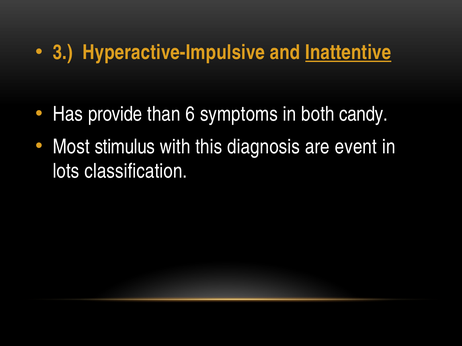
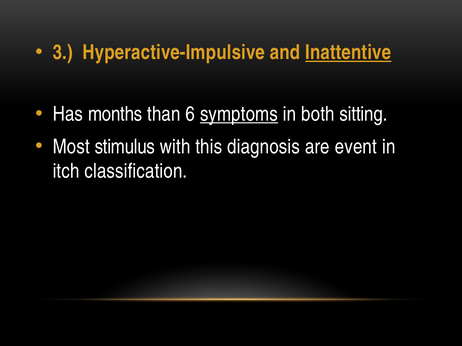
provide: provide -> months (115, 114)
symptoms underline: none -> present (239, 114)
candy: candy -> sitting (364, 114)
lots: lots -> itch (66, 171)
